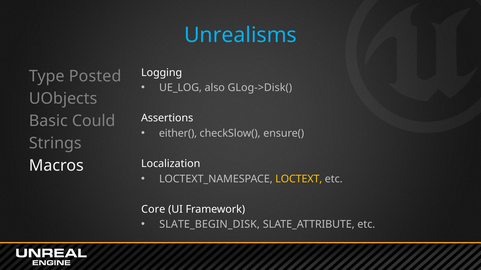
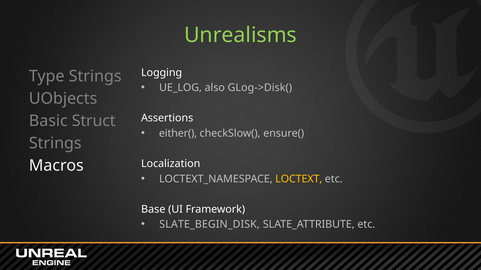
Unrealisms colour: light blue -> light green (240, 35)
Type Posted: Posted -> Strings (95, 76)
Could: Could -> Struct (94, 121)
Core: Core -> Base (153, 210)
